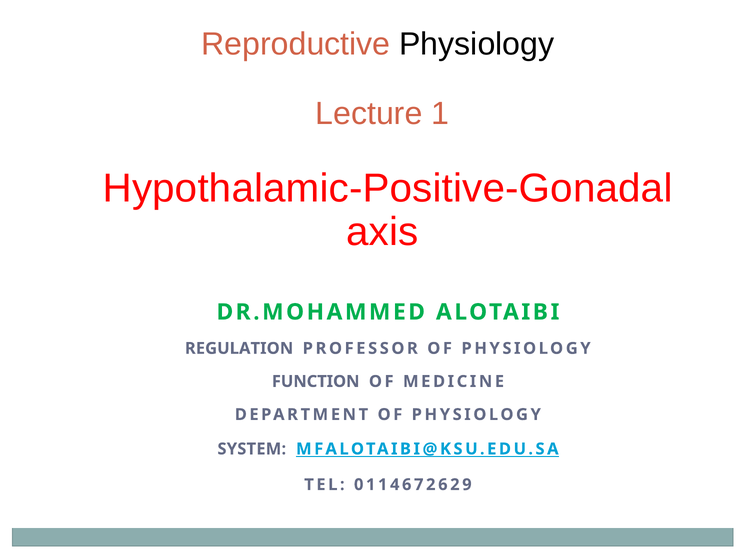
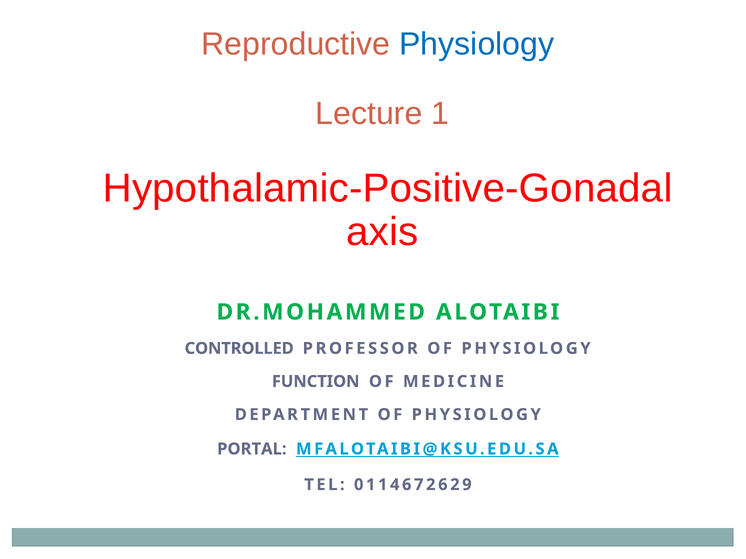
Physiology colour: black -> blue (477, 44)
REGULATION: REGULATION -> CONTROLLED (239, 349)
SYSTEM: SYSTEM -> PORTAL (252, 449)
